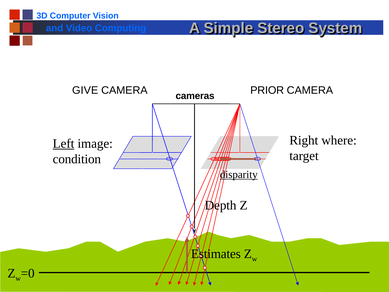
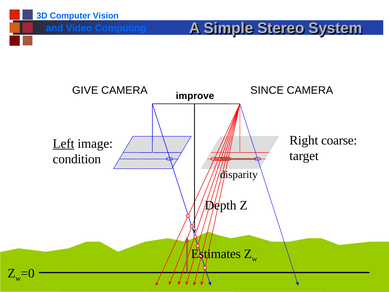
PRIOR: PRIOR -> SINCE (267, 90)
cameras: cameras -> improve (195, 96)
where: where -> coarse (339, 140)
disparity underline: present -> none (239, 174)
